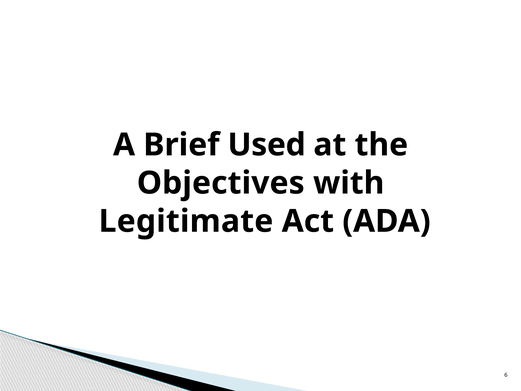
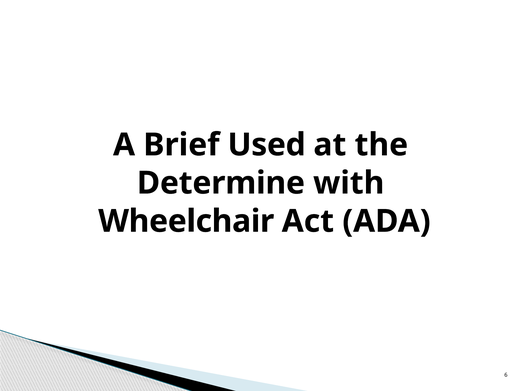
Objectives: Objectives -> Determine (221, 183)
Legitimate: Legitimate -> Wheelchair (186, 221)
